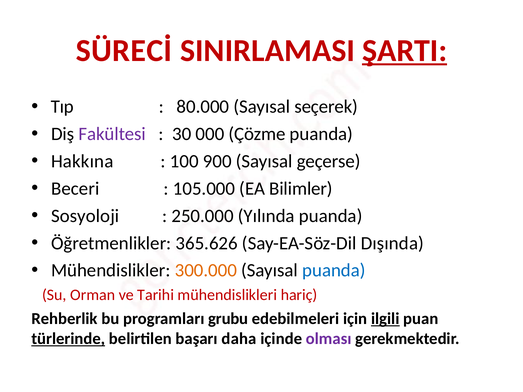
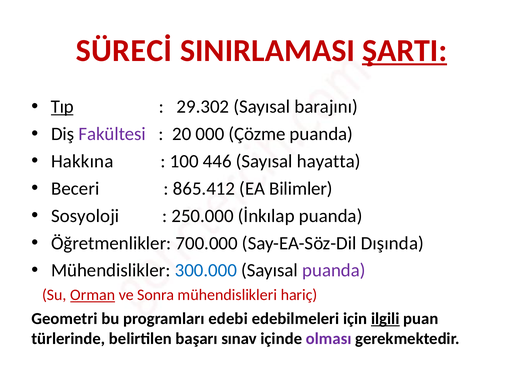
Tıp underline: none -> present (62, 107)
80.000: 80.000 -> 29.302 (203, 107)
seçerek: seçerek -> barajını (326, 107)
30: 30 -> 20 (182, 134)
900: 900 -> 446 (217, 161)
geçerse: geçerse -> hayatta (329, 161)
105.000: 105.000 -> 865.412 (204, 189)
Yılında: Yılında -> İnkılap (266, 216)
365.626: 365.626 -> 700.000 (207, 243)
300.000 colour: orange -> blue (206, 271)
puanda colour: blue -> purple (334, 271)
Orman underline: none -> present (93, 295)
Tarihi: Tarihi -> Sonra (156, 295)
Rehberlik: Rehberlik -> Geometri (64, 319)
grubu: grubu -> edebi (228, 319)
türlerinde underline: present -> none (68, 339)
daha: daha -> sınav (239, 339)
